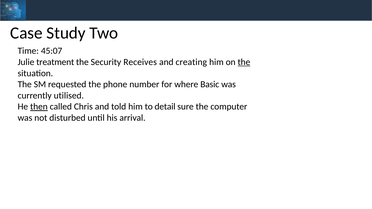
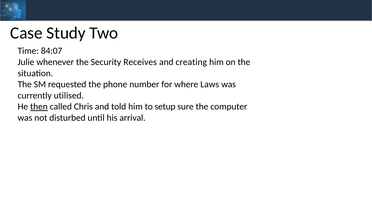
45:07: 45:07 -> 84:07 (52, 51)
treatment: treatment -> whenever (55, 62)
the underline: present -> none (244, 62)
Basic: Basic -> Laws (210, 84)
detail: detail -> setup (165, 107)
